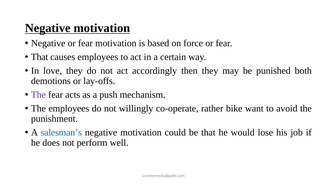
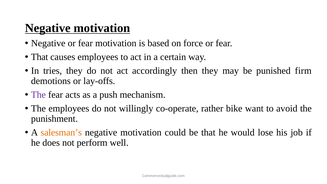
love: love -> tries (53, 71)
both: both -> firm (303, 71)
salesman’s colour: blue -> orange (61, 132)
